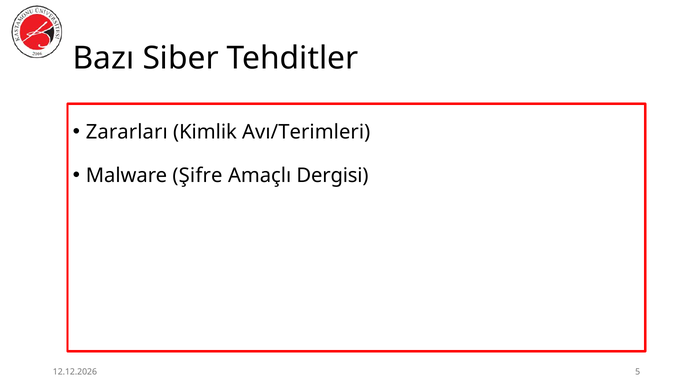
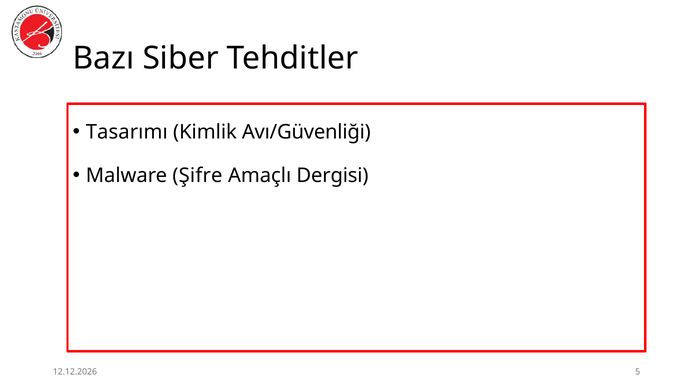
Zararları: Zararları -> Tasarımı (127, 132)
Avı/Terimleri: Avı/Terimleri -> Avı/Güvenliği (306, 132)
